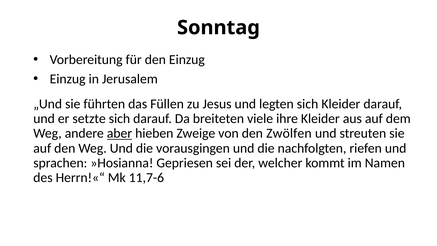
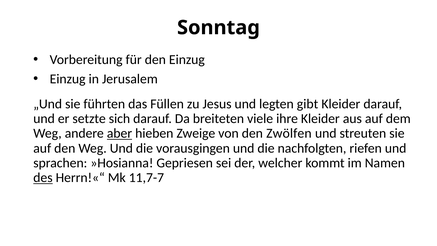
legten sich: sich -> gibt (308, 104)
des underline: none -> present (43, 178)
11,7-6: 11,7-6 -> 11,7-7 (146, 178)
